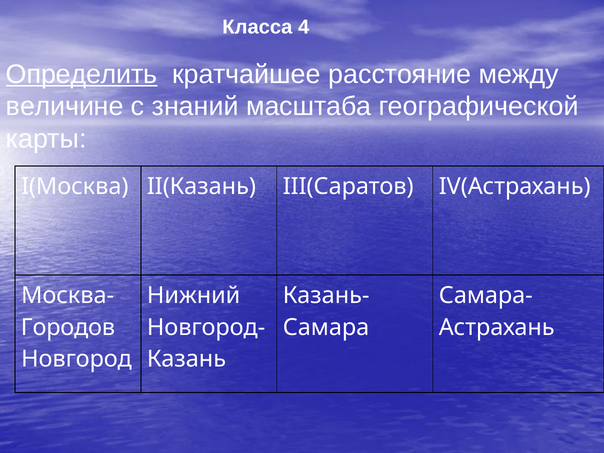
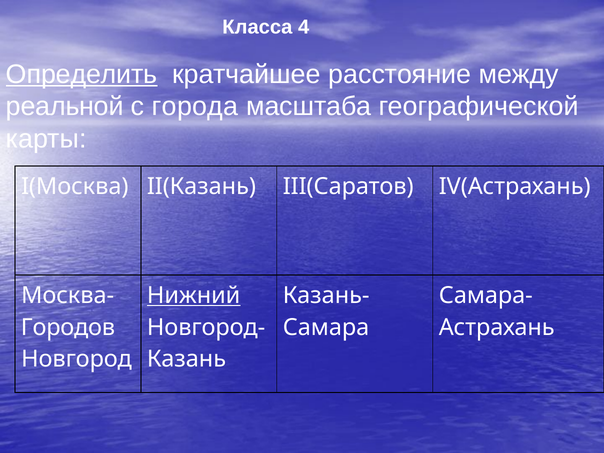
величине: величине -> реальной (65, 106)
знаний: знаний -> города (195, 106)
Нижний underline: none -> present (194, 295)
